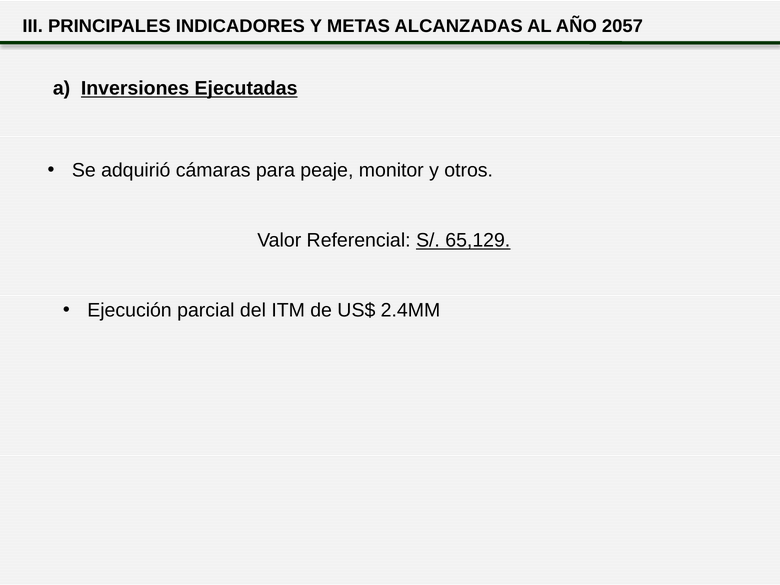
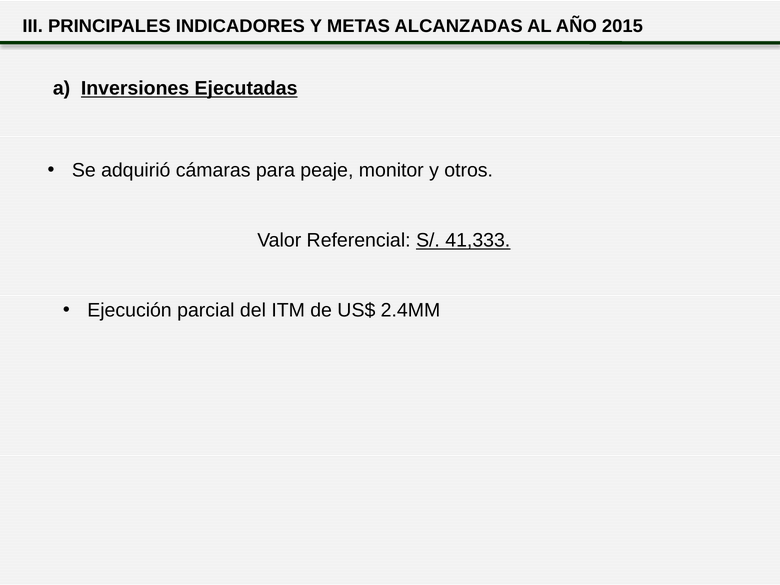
2057: 2057 -> 2015 (622, 26)
65,129: 65,129 -> 41,333 (478, 240)
